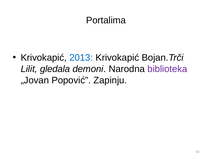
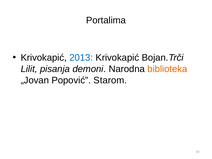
gledala: gledala -> pisanja (55, 69)
biblioteka colour: purple -> orange (167, 69)
Zapinju: Zapinju -> Starom (110, 80)
